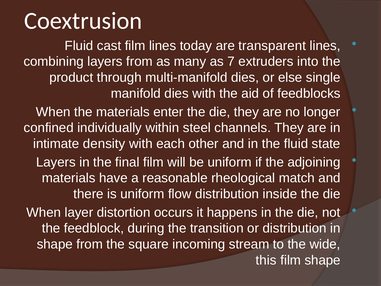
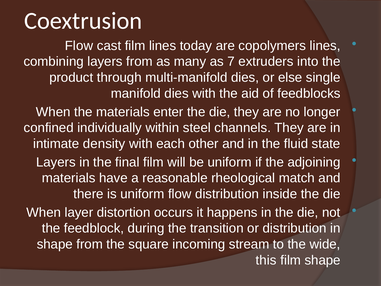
Fluid: Fluid -> Flow (79, 46)
transparent: transparent -> copolymers (272, 46)
